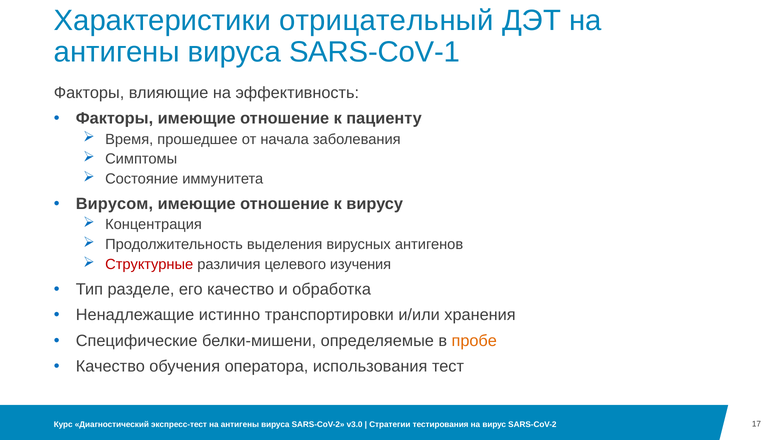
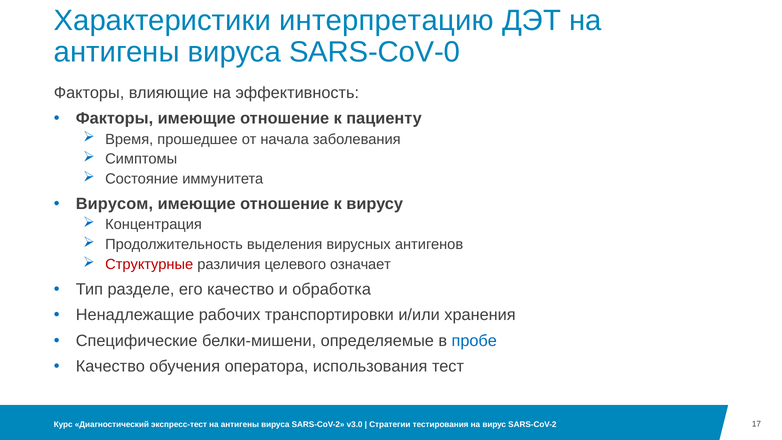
отрицательный: отрицательный -> интерпретацию (386, 21)
SARS-CoV-1: SARS-CoV-1 -> SARS-CoV-0 (375, 52)
изучения: изучения -> означает (360, 264)
истинно: истинно -> рабочих (230, 315)
пробе colour: orange -> blue (474, 341)
